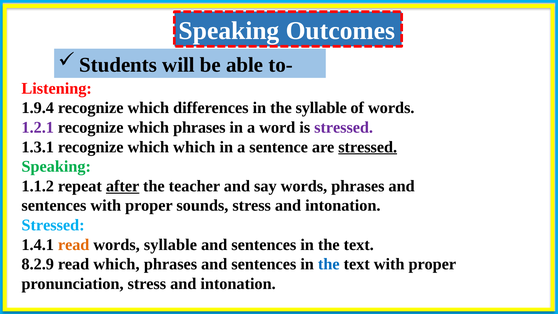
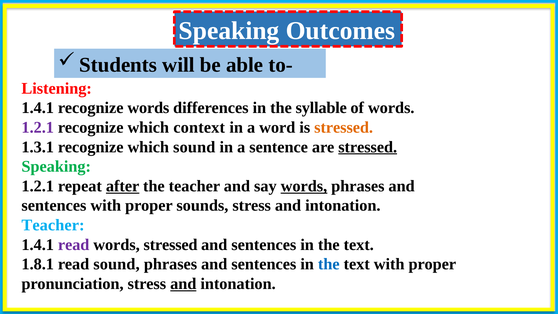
1.9.4: 1.9.4 -> 1.4.1 (38, 108)
which: which -> words (148, 108)
recognize which phrases: phrases -> context (199, 127)
stressed colour: purple -> orange (344, 127)
which which: which -> sound (194, 147)
1.1.2: 1.1.2 -> 1.2.1 (38, 186)
words underline: none -> present (304, 186)
Stressed: Stressed -> Teacher (53, 225)
read colour: orange -> purple (74, 245)
words syllable: syllable -> stressed (171, 245)
8.2.9: 8.2.9 -> 1.8.1 (38, 264)
read which: which -> sound (116, 264)
and underline: none -> present (183, 284)
